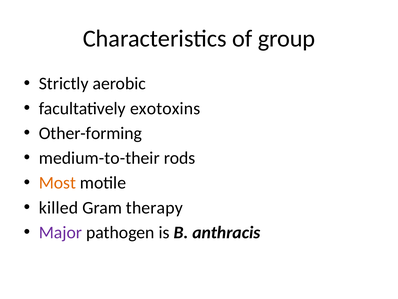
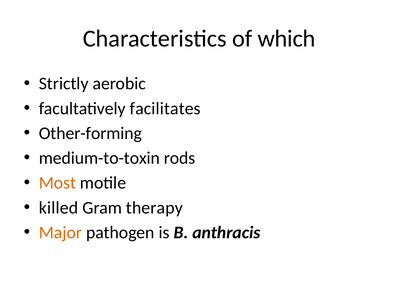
group: group -> which (286, 39)
exotoxins: exotoxins -> facilitates (165, 108)
medium-to-their: medium-to-their -> medium-to-toxin (99, 158)
Major colour: purple -> orange (60, 232)
